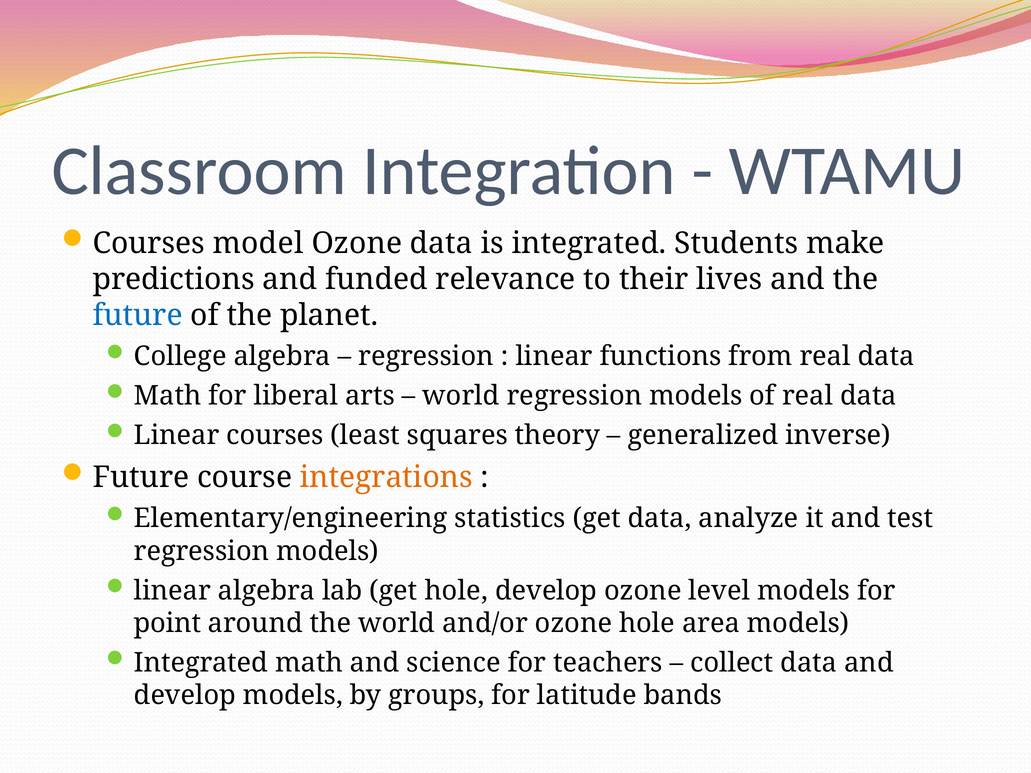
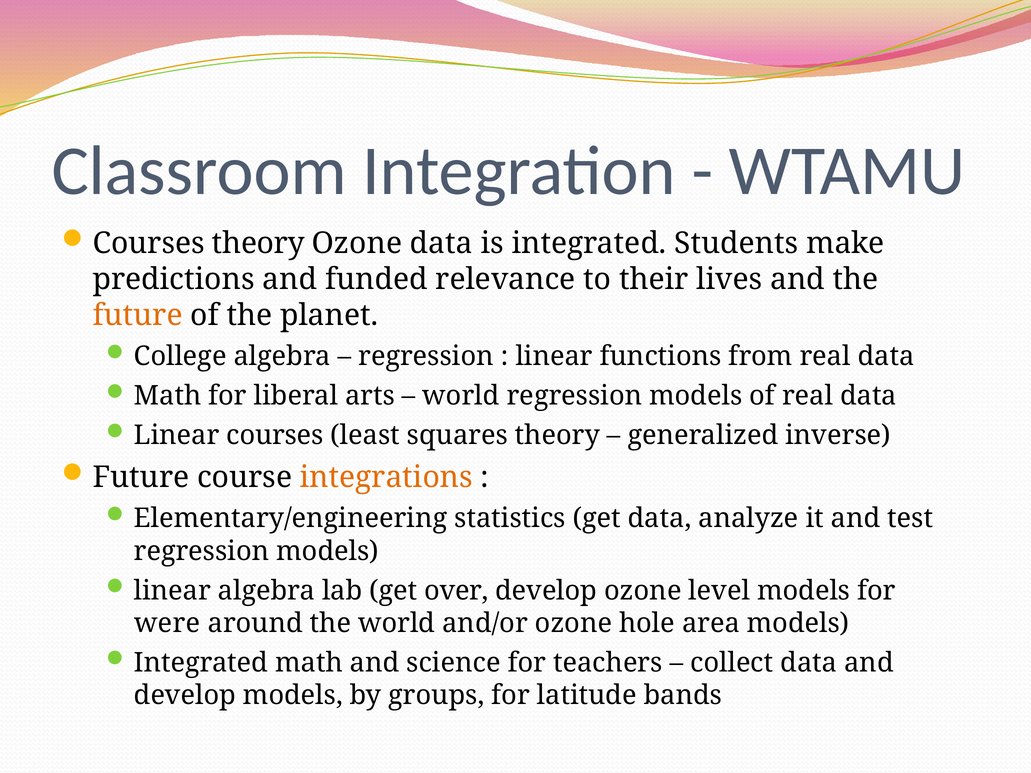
Courses model: model -> theory (258, 243)
future colour: blue -> orange (138, 316)
get hole: hole -> over (456, 591)
point: point -> were (167, 623)
